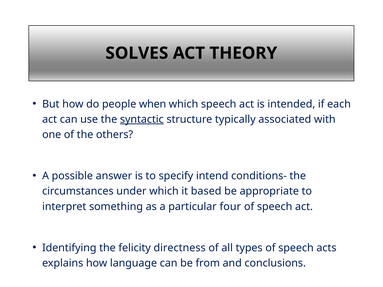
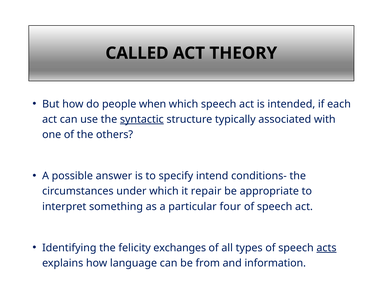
SOLVES: SOLVES -> CALLED (137, 53)
based: based -> repair (206, 191)
directness: directness -> exchanges (180, 248)
acts underline: none -> present (326, 248)
conclusions: conclusions -> information (275, 263)
